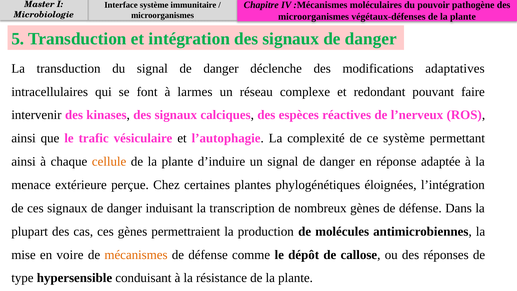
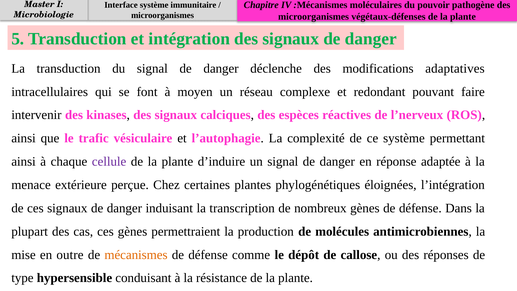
larmes: larmes -> moyen (195, 92)
cellule colour: orange -> purple (109, 162)
voire: voire -> outre (70, 255)
